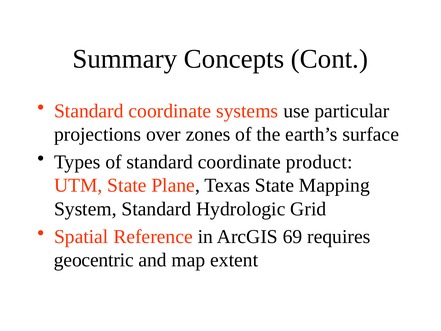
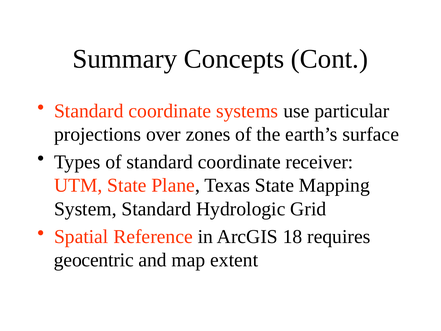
product: product -> receiver (319, 162)
69: 69 -> 18 (293, 236)
